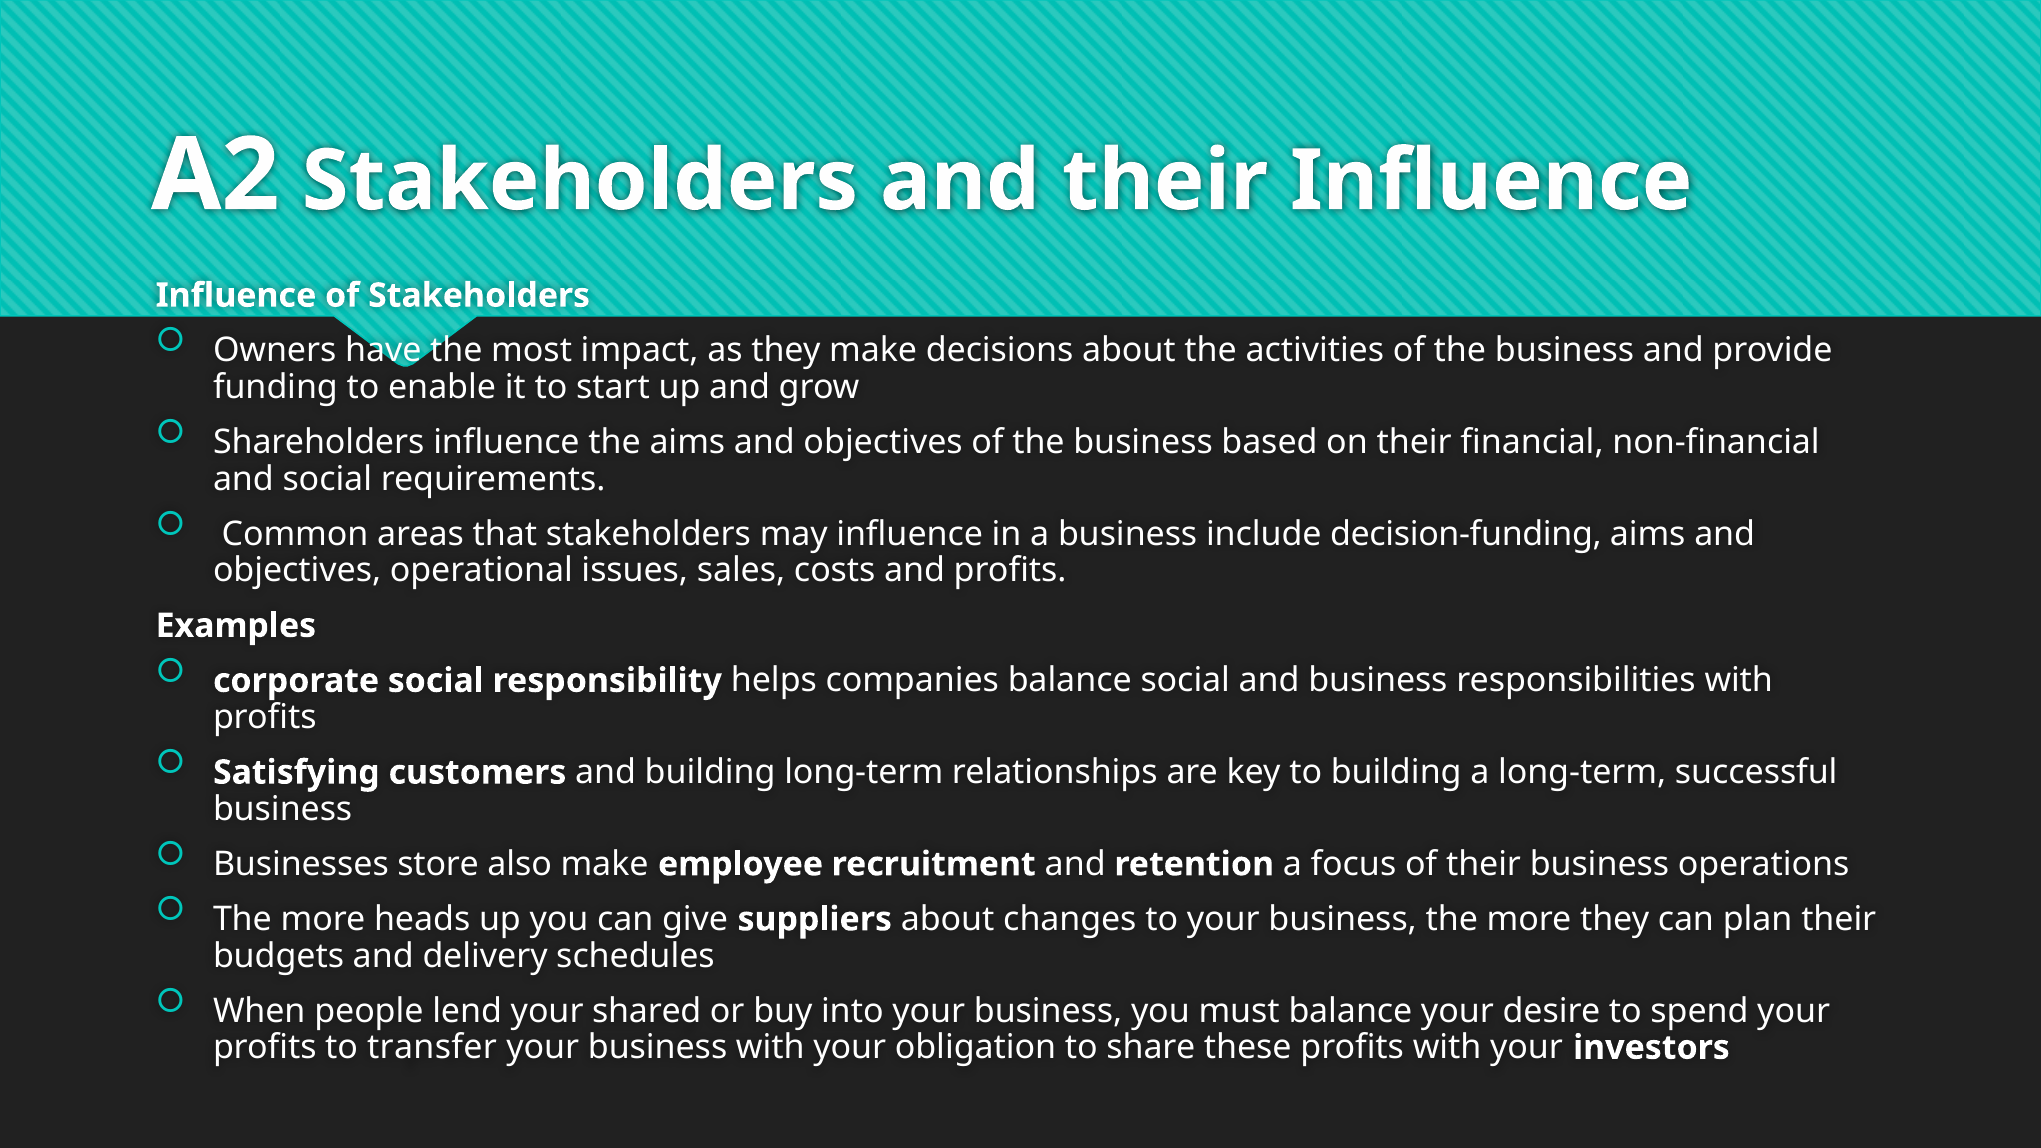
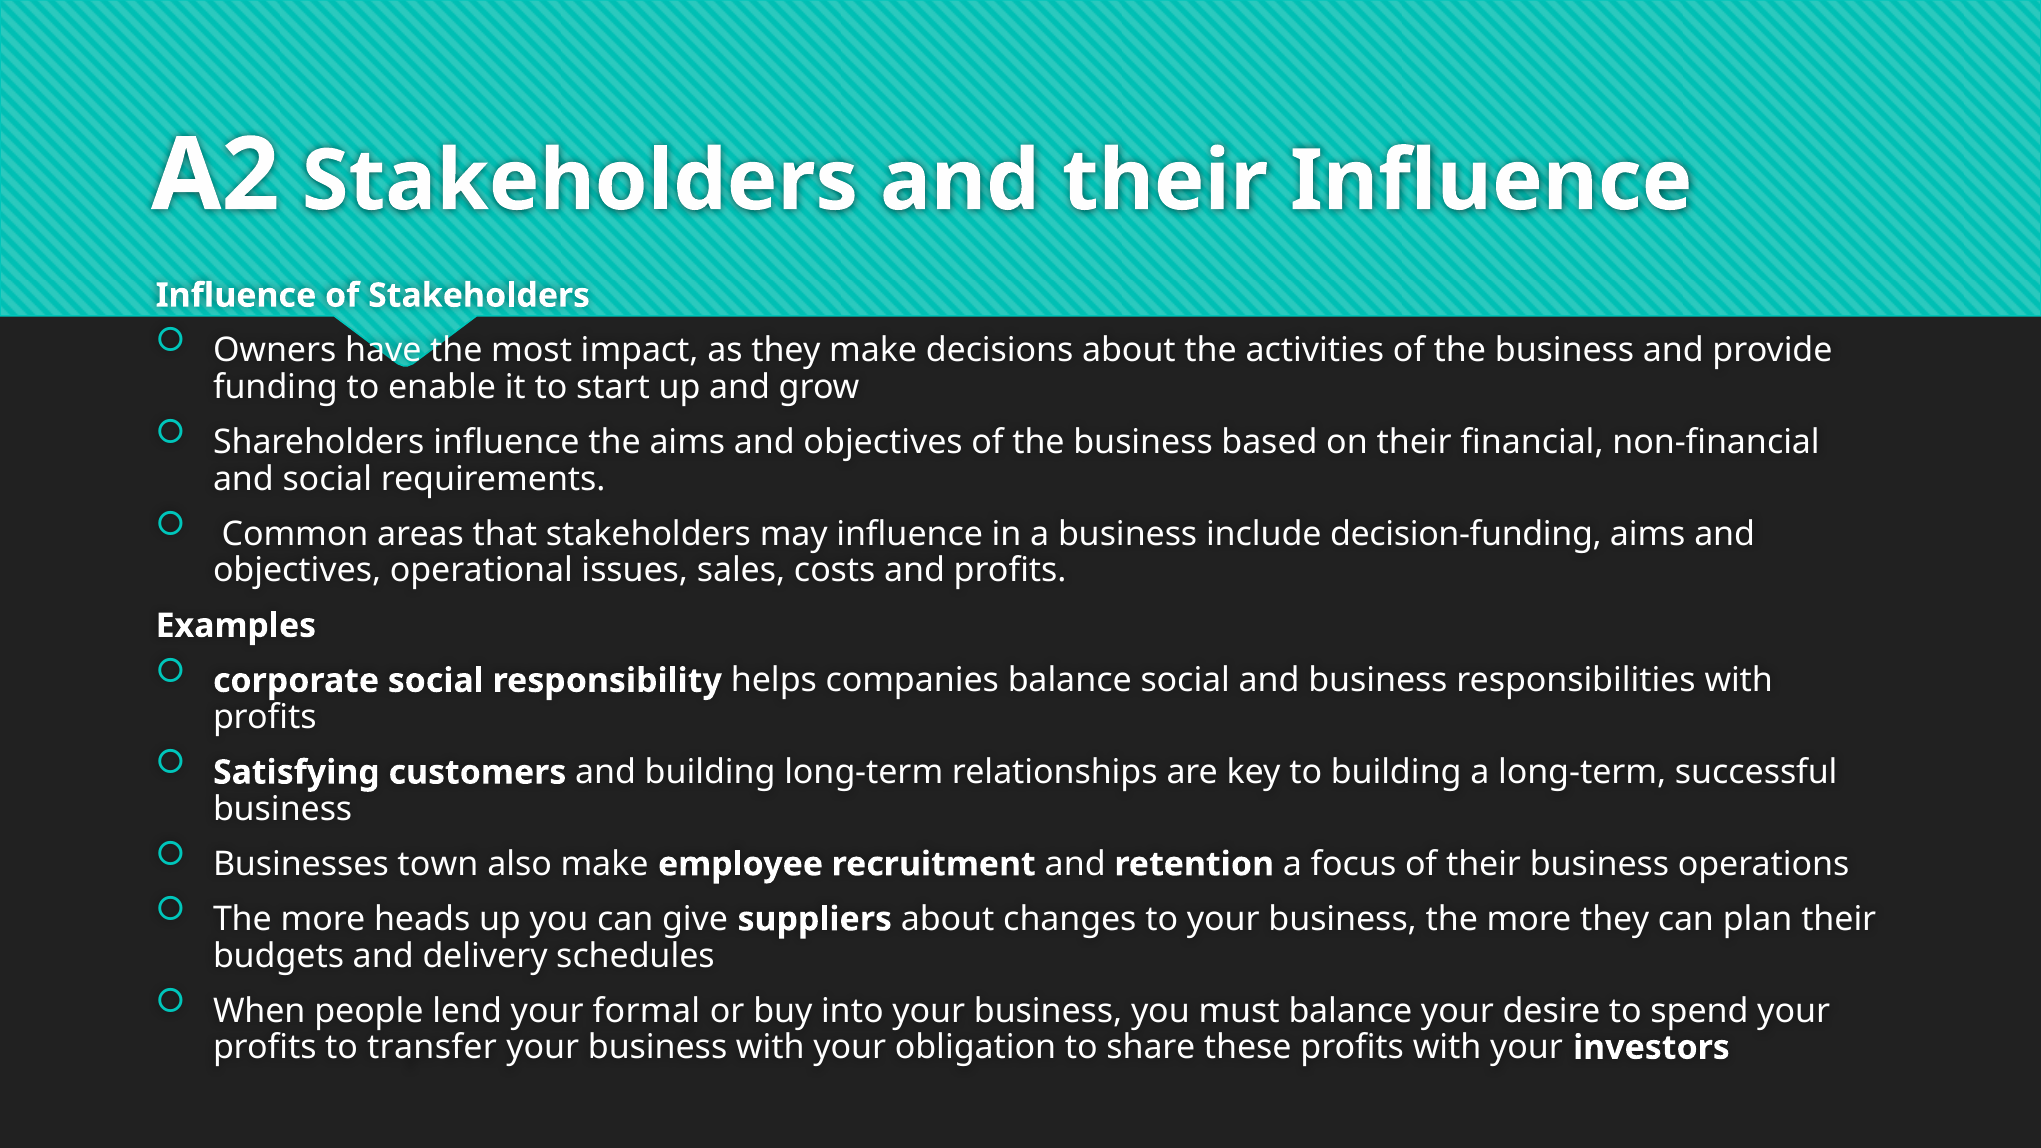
store: store -> town (438, 864)
shared: shared -> formal (646, 1011)
